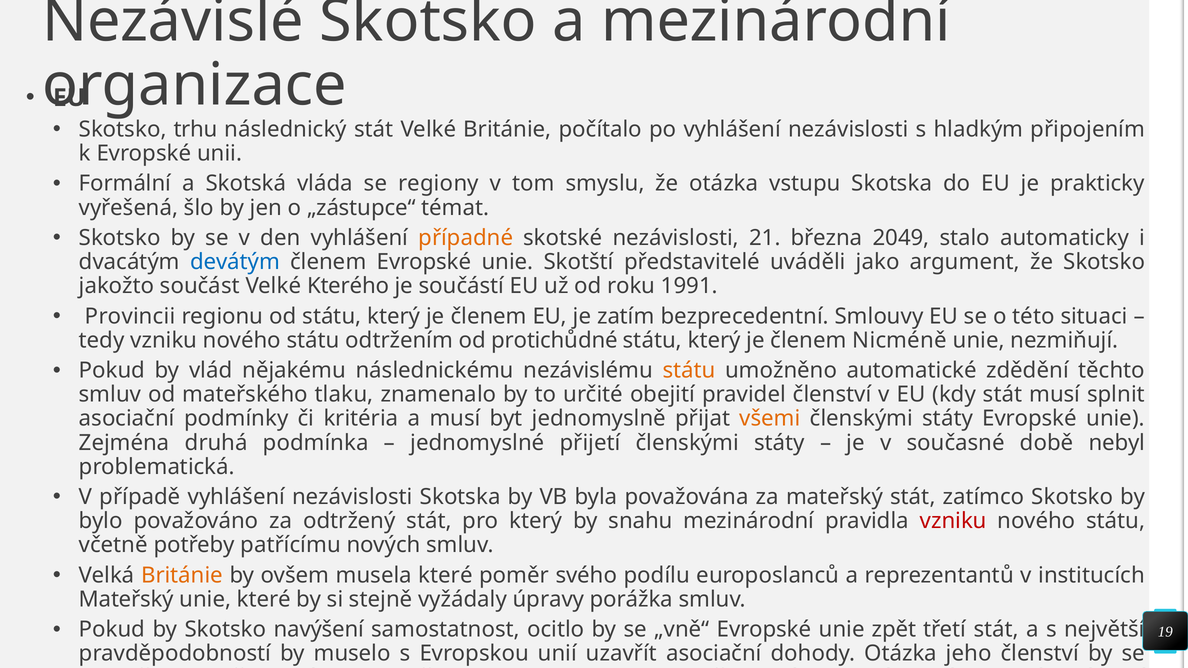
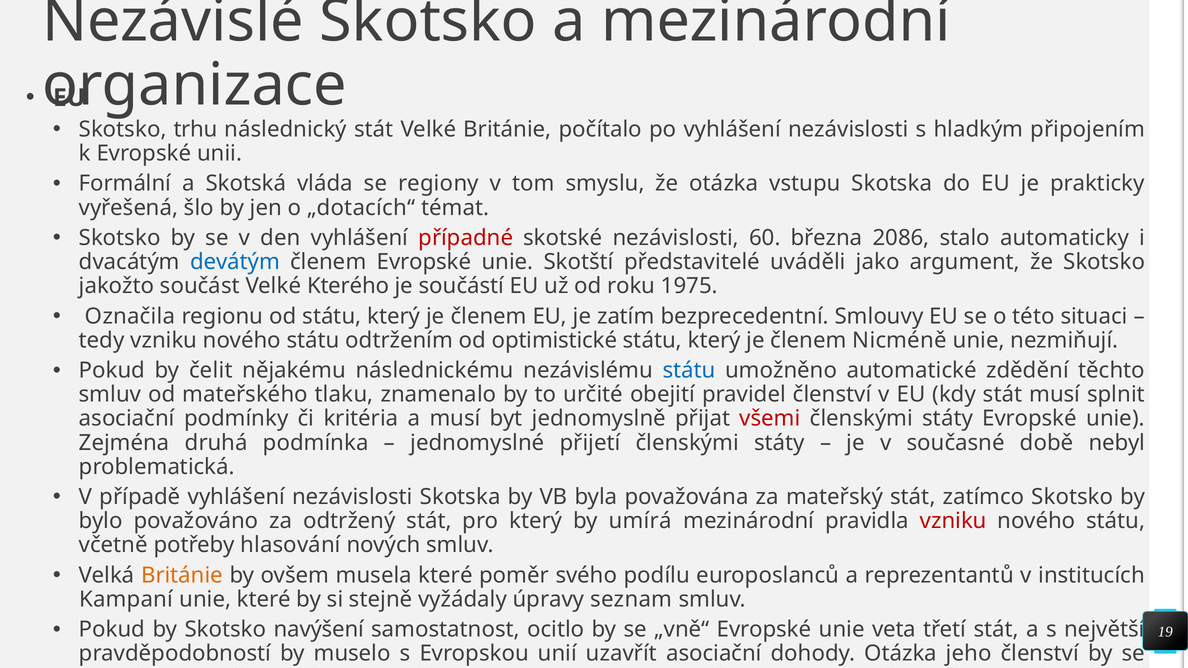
„zástupce“: „zástupce“ -> „dotacích“ (361, 208)
případné colour: orange -> red (466, 238)
21: 21 -> 60 (765, 238)
2049: 2049 -> 2086 (901, 238)
1991: 1991 -> 1975 (689, 286)
Provincii: Provincii -> Označila (130, 316)
protichůdné: protichůdné -> optimistické (554, 340)
vlád: vlád -> čelit (211, 371)
státu colour: orange -> blue (689, 371)
všemi colour: orange -> red (770, 419)
snahu: snahu -> umírá (640, 521)
patřícímu: patřícímu -> hlasování (291, 545)
Mateřský: Mateřský -> Kampaní (126, 600)
porážka: porážka -> seznam (631, 600)
zpět: zpět -> veta (894, 630)
